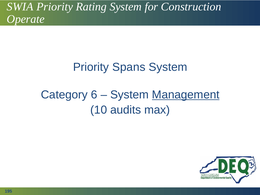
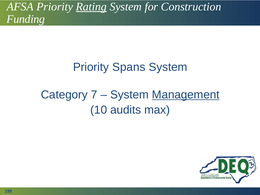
SWIA: SWIA -> AFSA (20, 7)
Rating underline: none -> present (91, 7)
Operate: Operate -> Funding (26, 19)
6: 6 -> 7 (94, 95)
